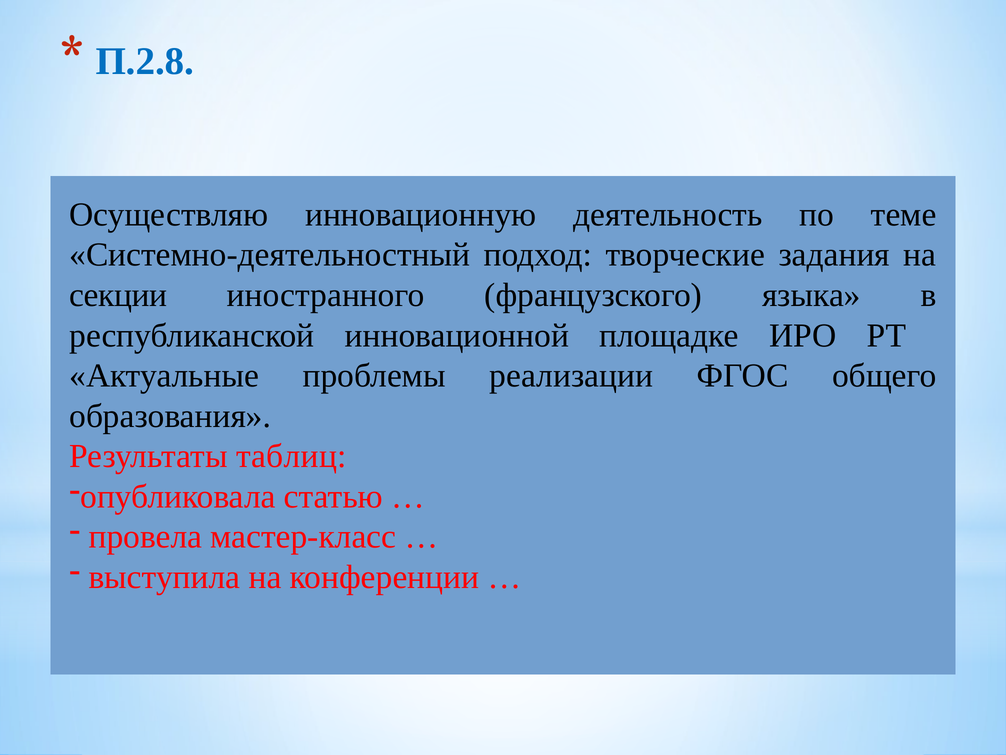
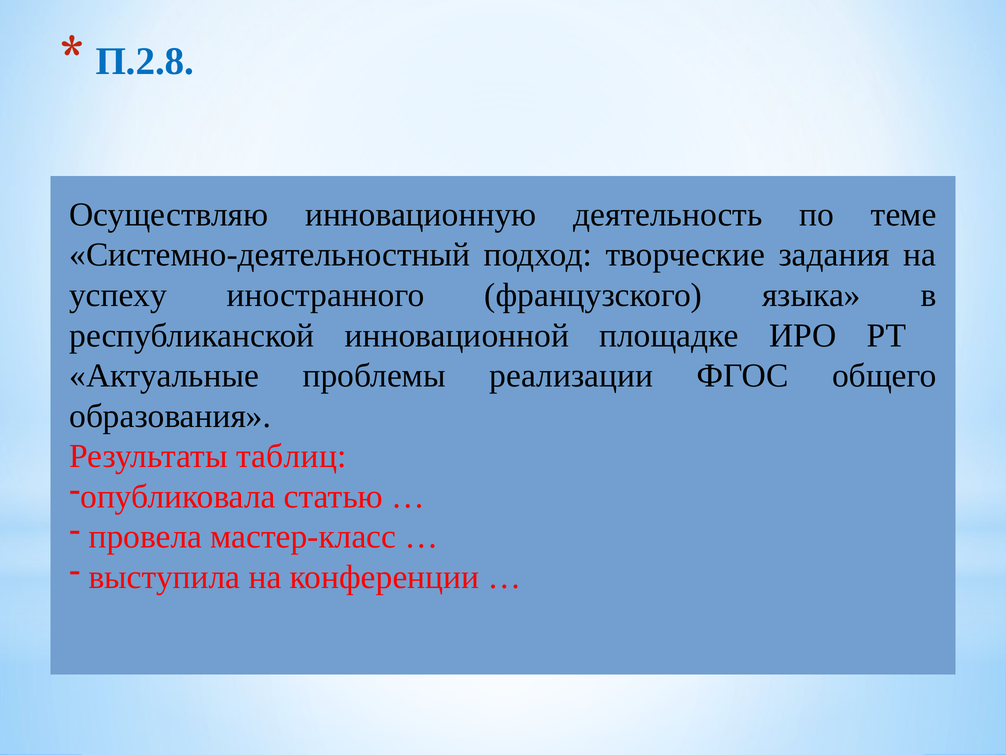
секции: секции -> успеху (118, 295)
